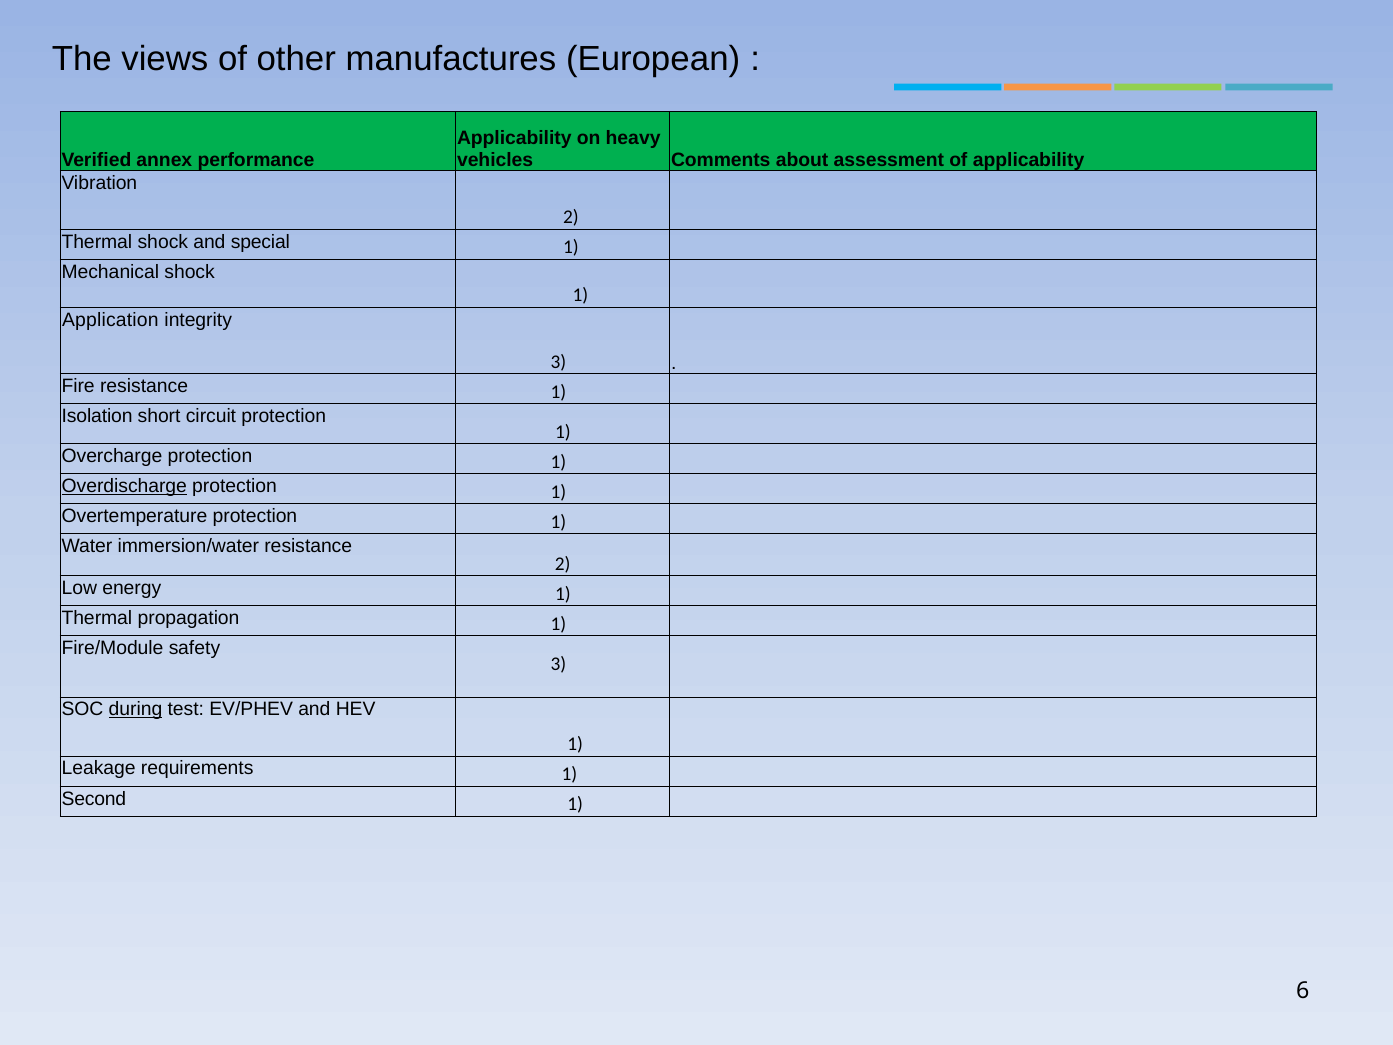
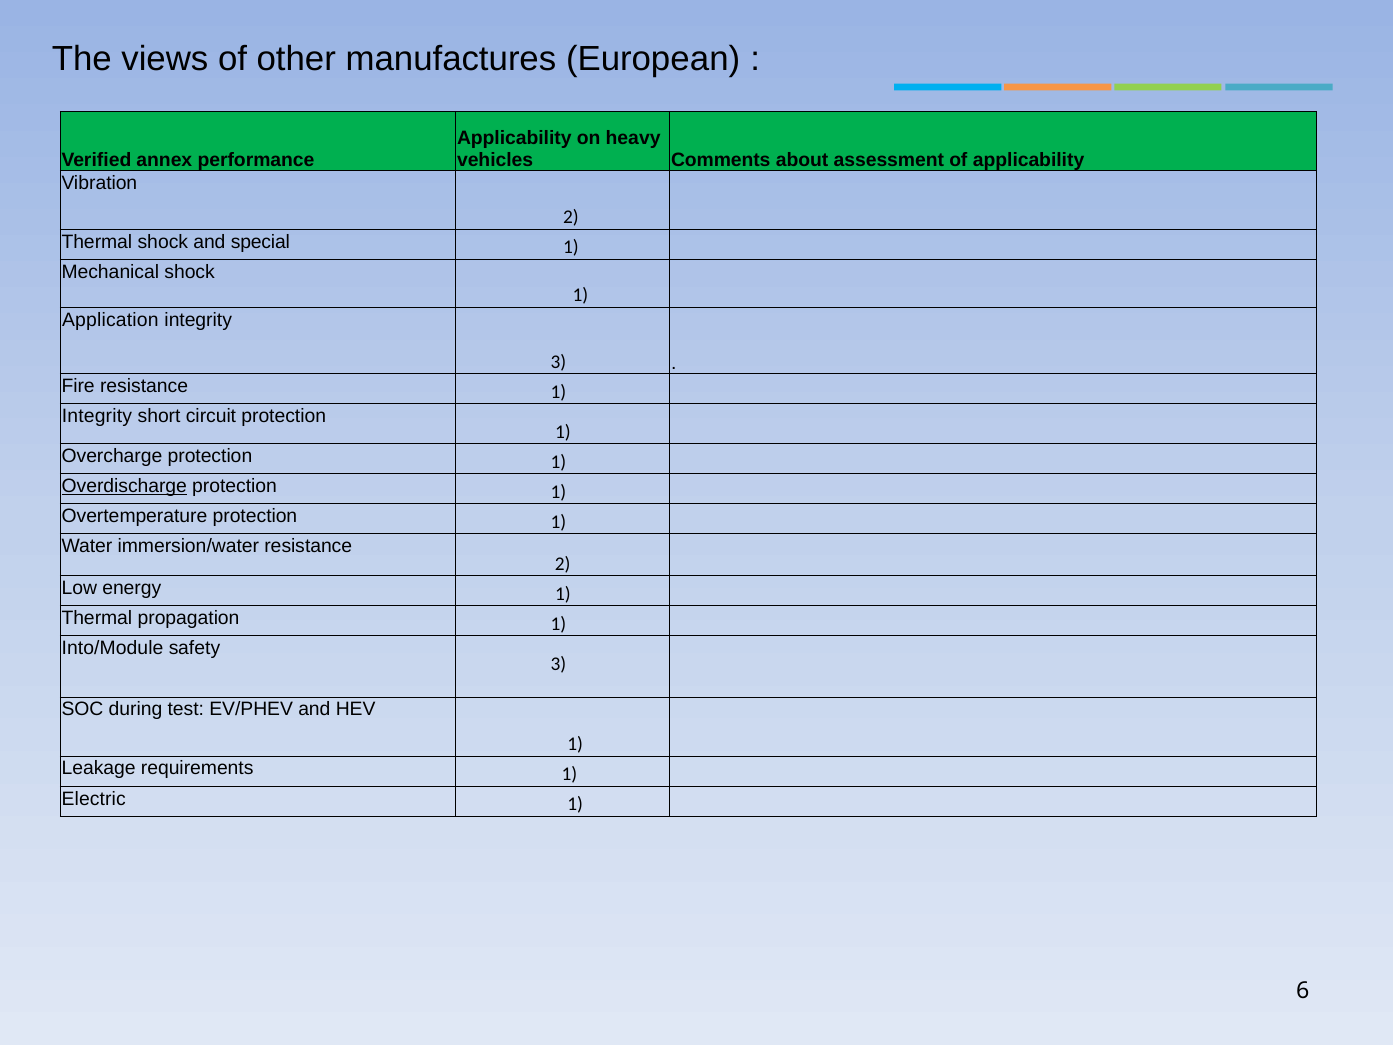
Isolation: Isolation -> Integrity (97, 416)
Fire/Module: Fire/Module -> Into/Module (113, 648)
during underline: present -> none (135, 709)
Second: Second -> Electric (94, 798)
